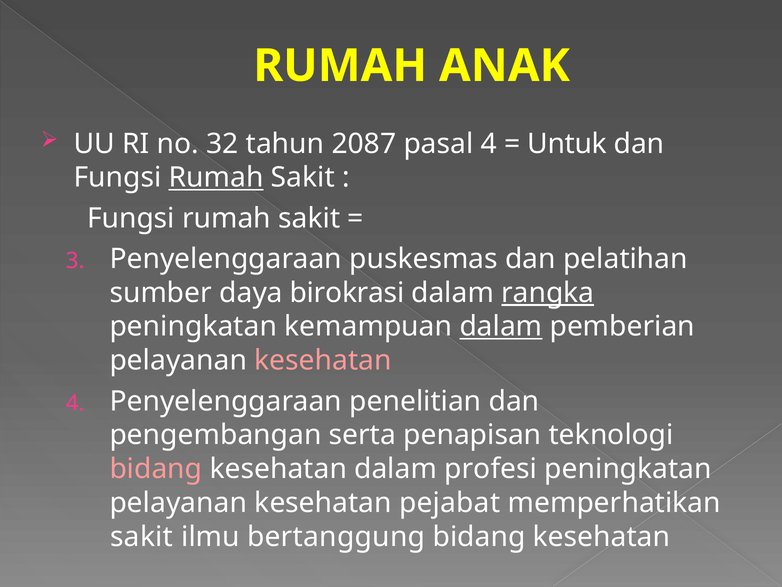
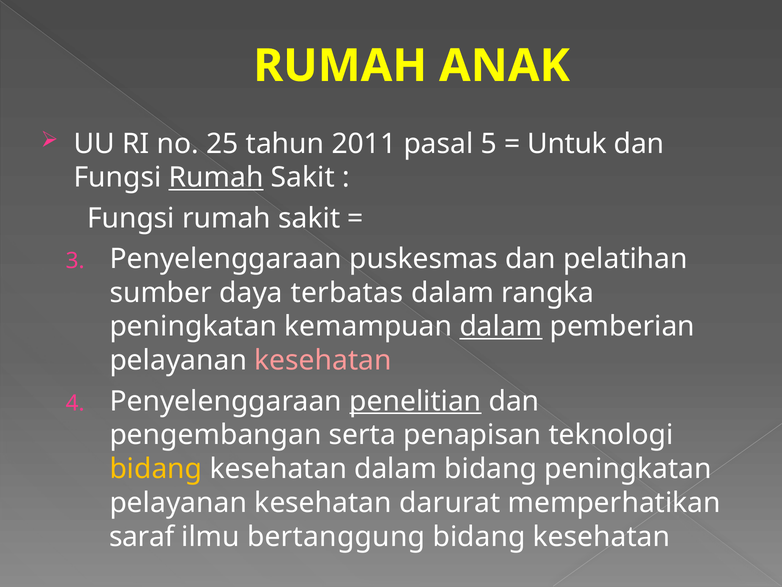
32: 32 -> 25 (222, 144)
2087: 2087 -> 2011 (364, 144)
pasal 4: 4 -> 5 (489, 144)
birokrasi: birokrasi -> terbatas (347, 293)
rangka underline: present -> none (548, 293)
penelitian underline: none -> present (415, 401)
bidang colour: pink -> yellow (156, 469)
dalam profesi: profesi -> bidang (491, 469)
pejabat: pejabat -> darurat (450, 502)
sakit: sakit -> saraf (142, 536)
